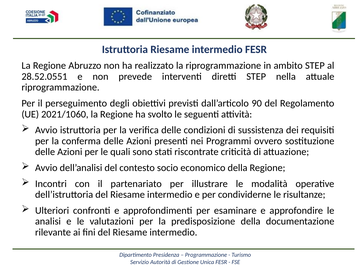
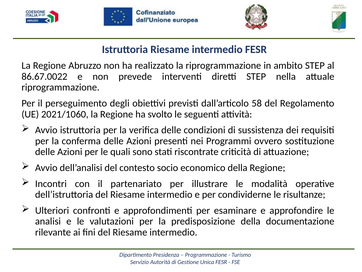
28.52.0551: 28.52.0551 -> 86.67.0022 (44, 76)
90: 90 -> 58 (257, 103)
